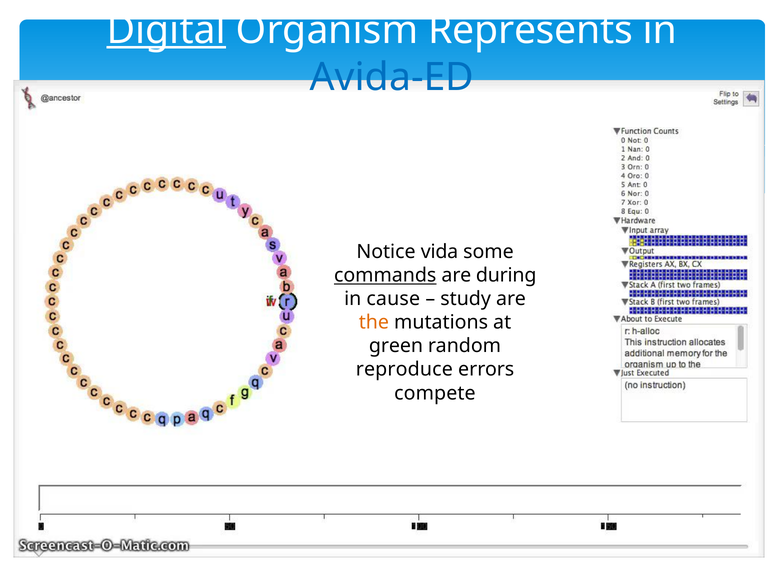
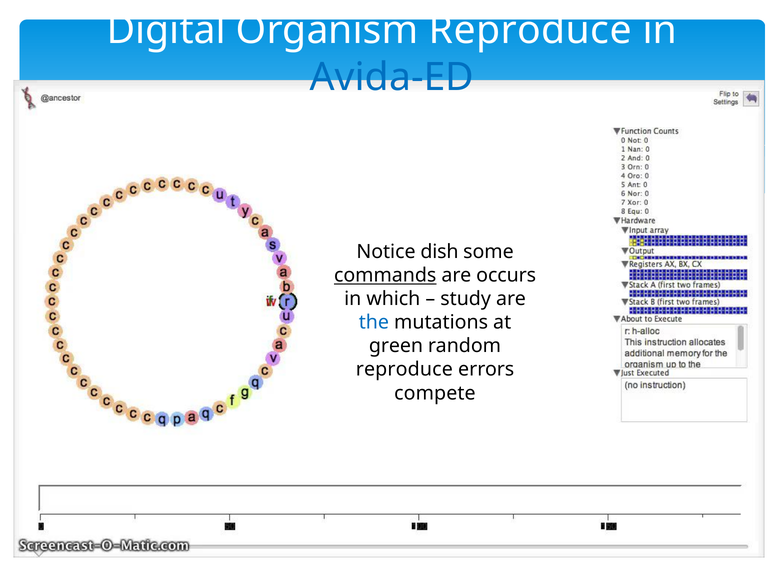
Digital underline: present -> none (166, 30)
Organism Represents: Represents -> Reproduce (530, 30)
vida: vida -> dish (440, 252)
during: during -> occurs (506, 275)
cause: cause -> which (393, 299)
the colour: orange -> blue (374, 322)
